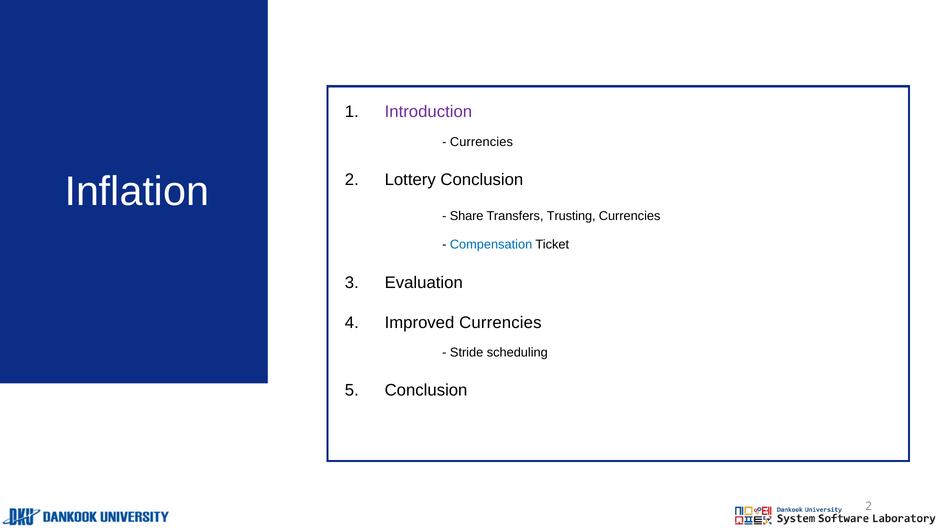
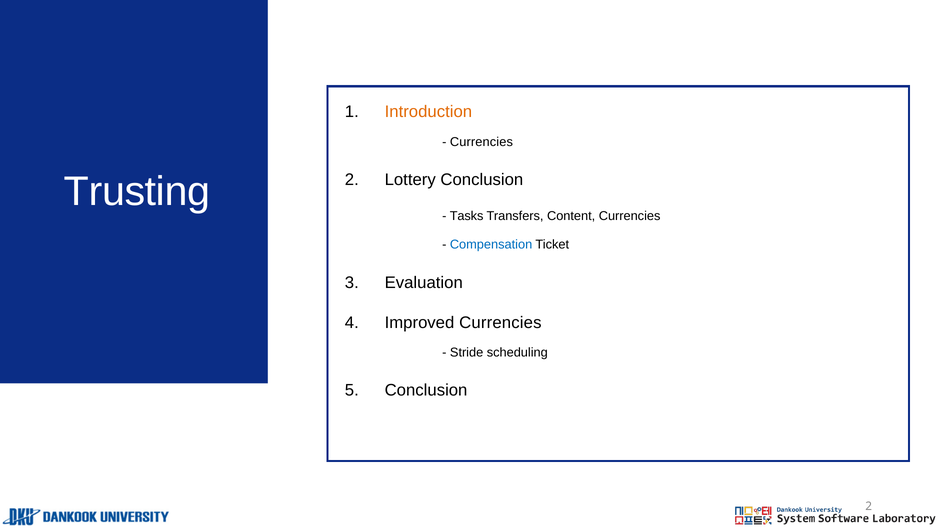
Introduction colour: purple -> orange (428, 112)
Inflation: Inflation -> Trusting (137, 191)
Share: Share -> Tasks (467, 216)
Trusting: Trusting -> Content (571, 216)
